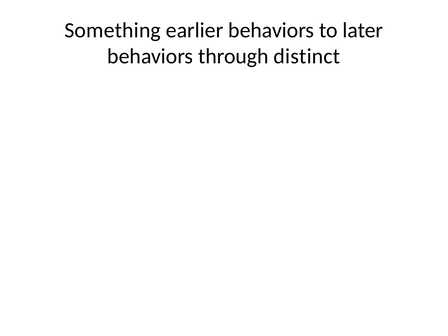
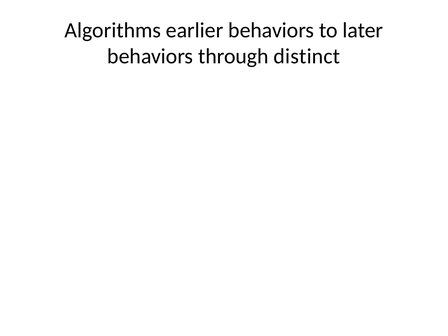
Something: Something -> Algorithms (113, 30)
